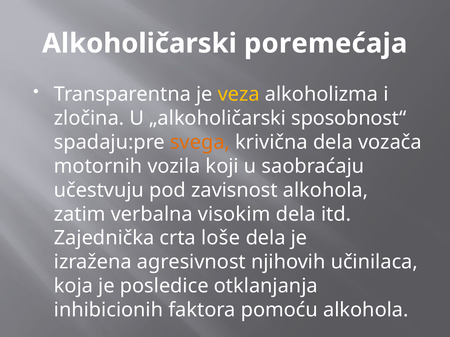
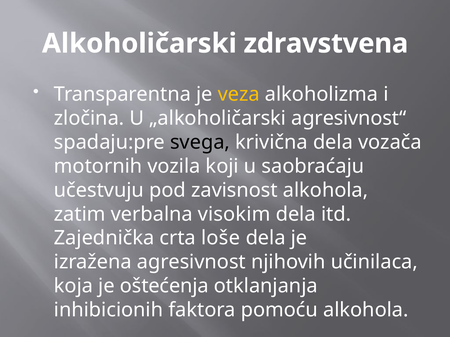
poremećaja: poremećaja -> zdravstvena (326, 44)
sposobnost“: sposobnost“ -> agresivnost“ (349, 118)
svega colour: orange -> black (200, 142)
posledice: posledice -> oštećenja (164, 286)
